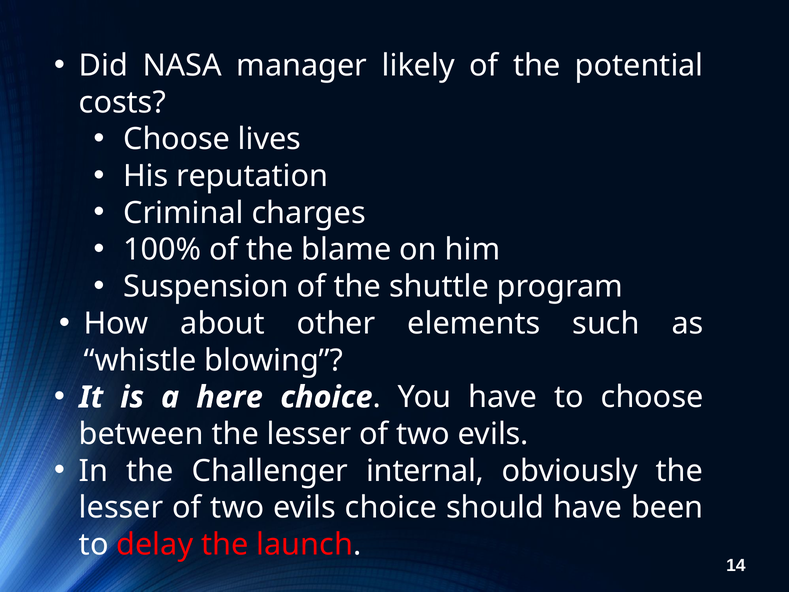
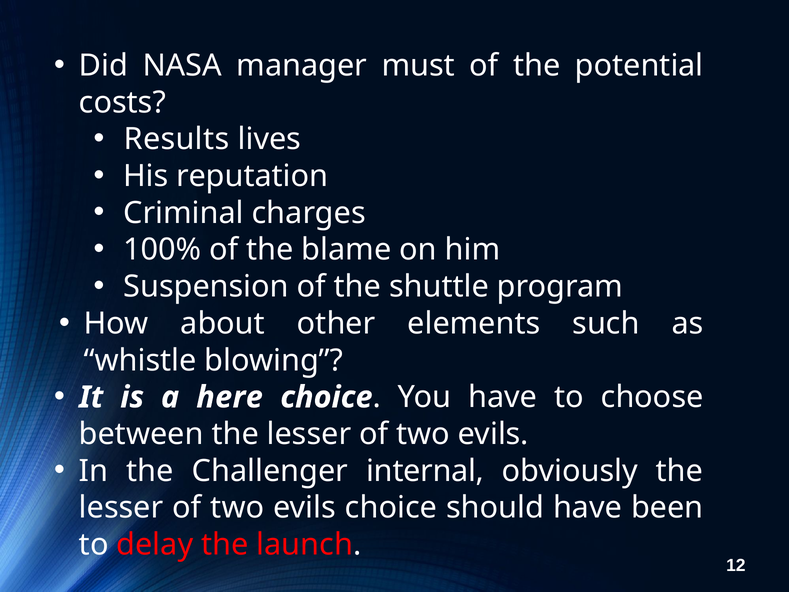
likely: likely -> must (418, 66)
Choose: Choose -> Results (176, 139)
14: 14 -> 12 (736, 565)
